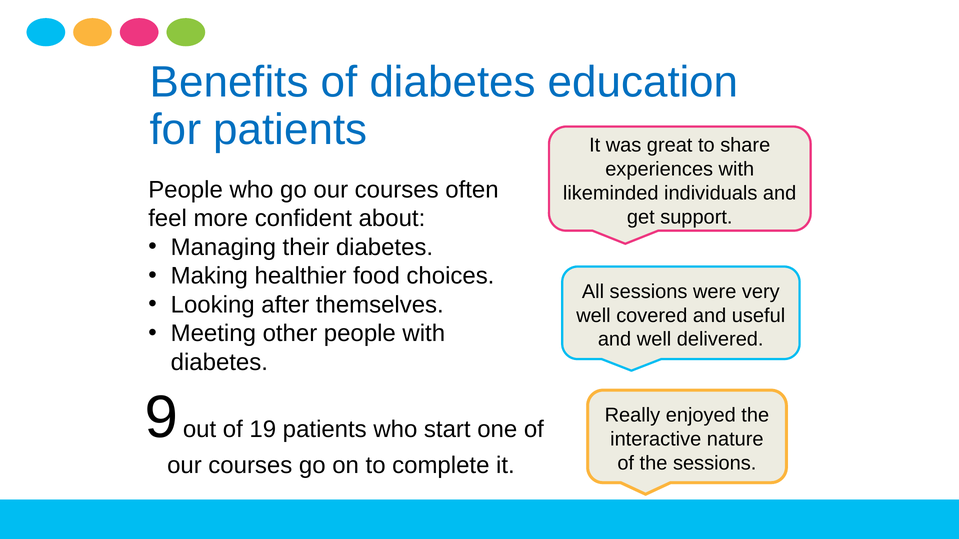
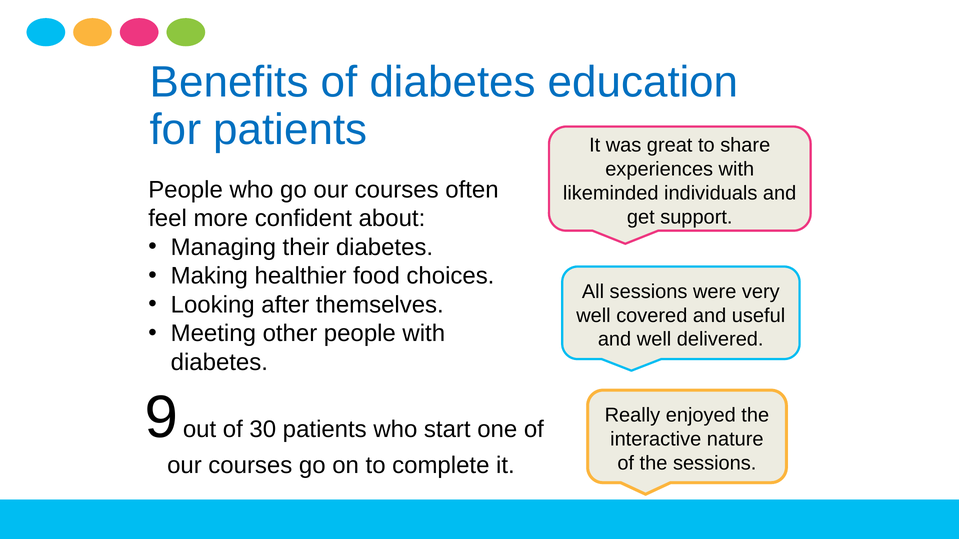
19: 19 -> 30 (263, 430)
